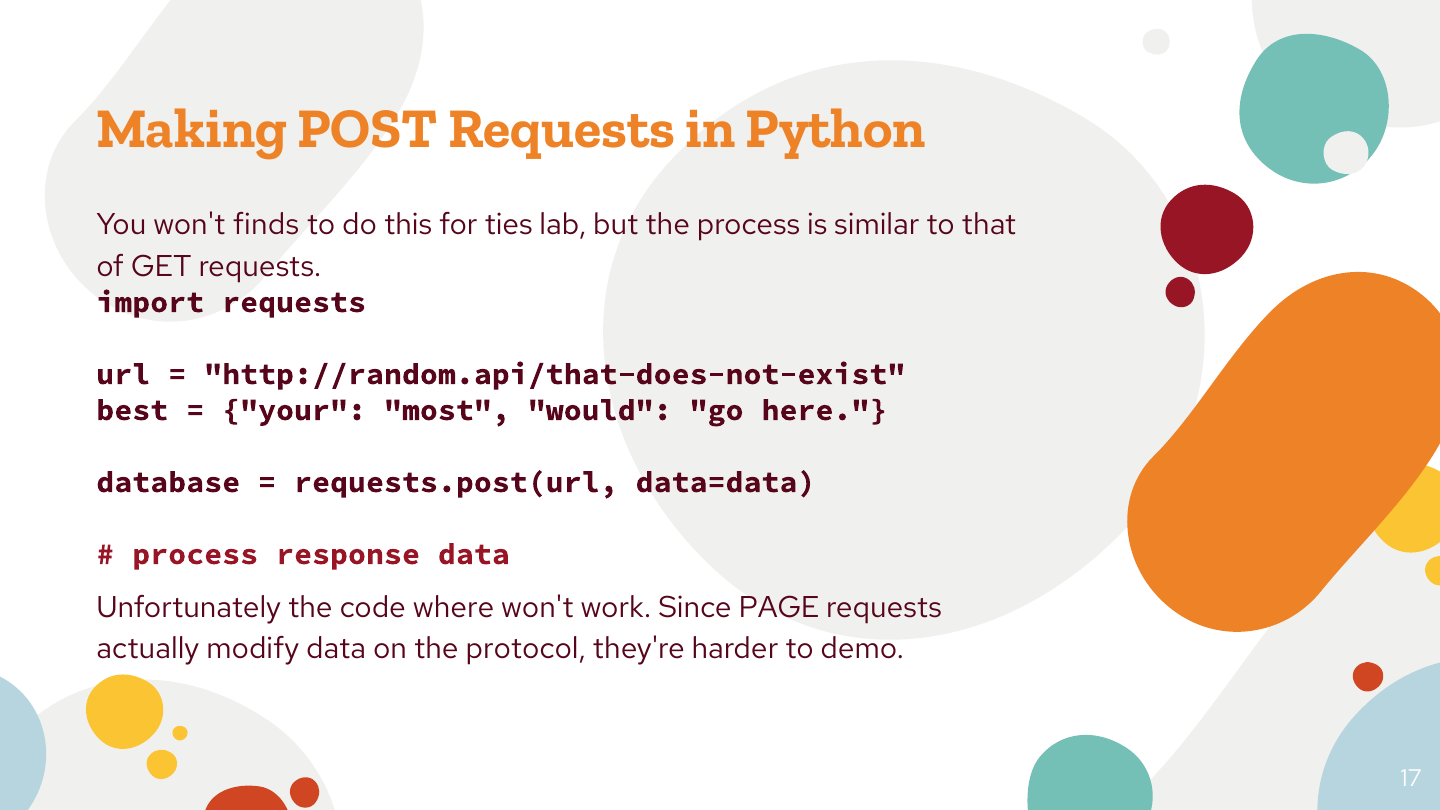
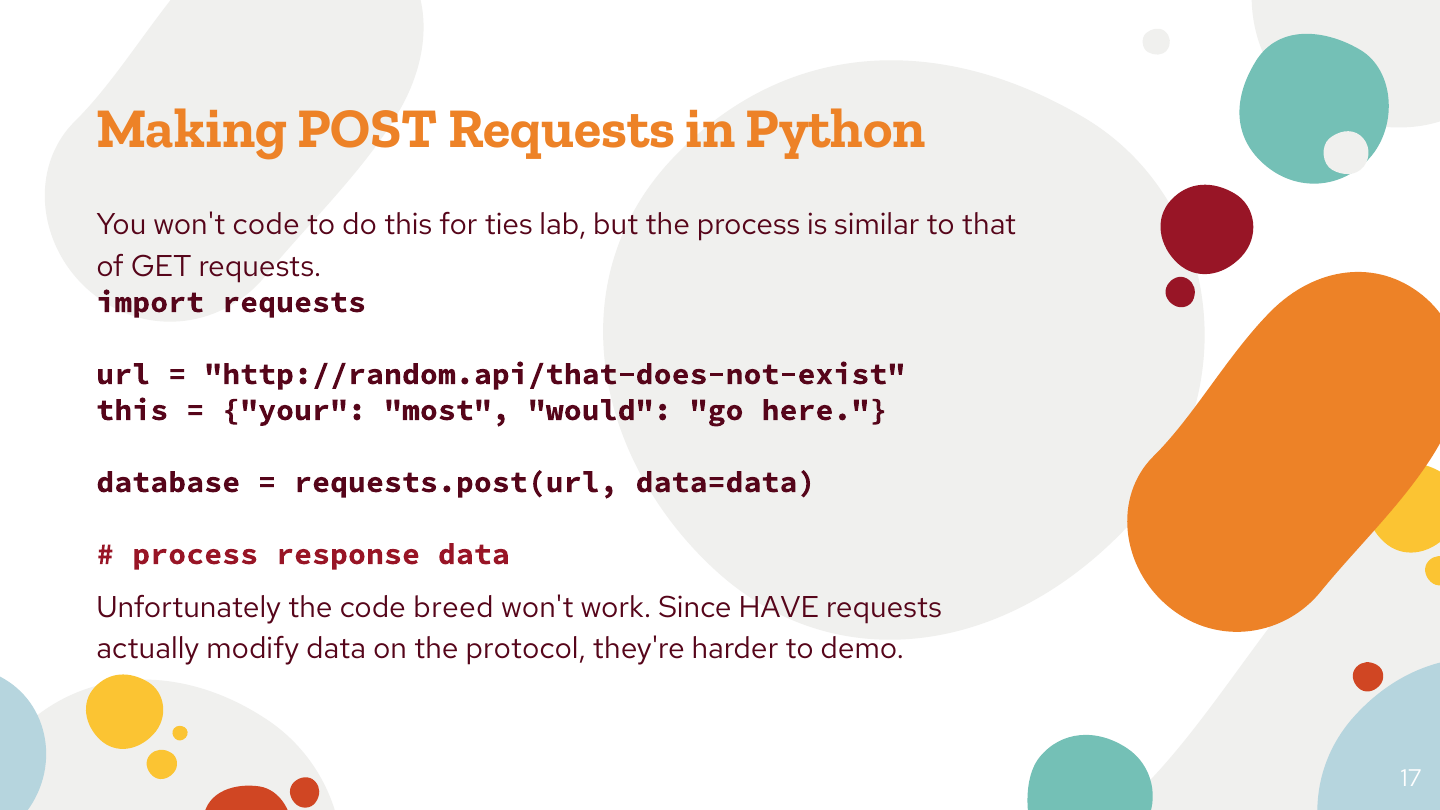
won't finds: finds -> code (266, 225)
best: best -> this (132, 410)
where: where -> breed (454, 608)
PAGE: PAGE -> HAVE (779, 608)
